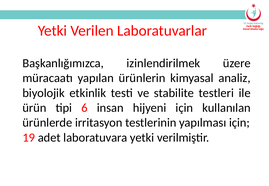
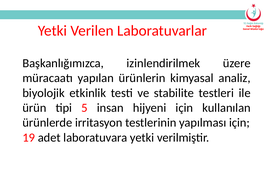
6: 6 -> 5 (84, 108)
